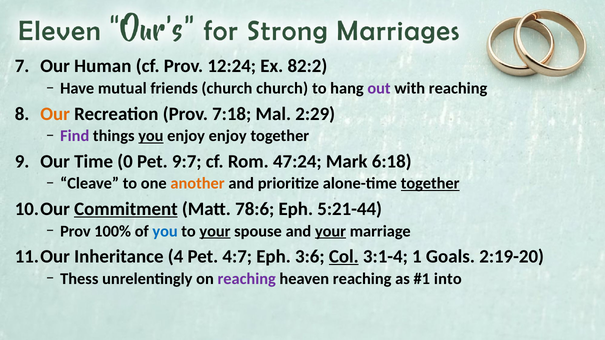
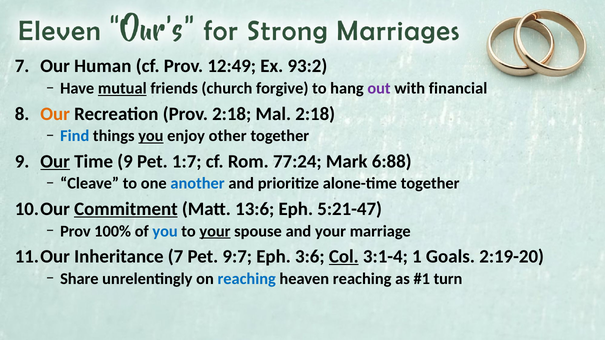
12:24: 12:24 -> 12:49 (232, 66)
82:2: 82:2 -> 93:2 (307, 66)
mutual underline: none -> present (122, 89)
church church: church -> forgive (282, 89)
with reaching: reaching -> financial (458, 89)
Prov 7:18: 7:18 -> 2:18 (232, 114)
Mal 2:29: 2:29 -> 2:18 (315, 114)
Find colour: purple -> blue (75, 136)
enjoy enjoy: enjoy -> other (228, 136)
Our underline: none -> present (55, 162)
Time 0: 0 -> 9 (125, 162)
9:7: 9:7 -> 1:7 (187, 162)
47:24: 47:24 -> 77:24 (297, 162)
6:18: 6:18 -> 6:88 (392, 162)
another colour: orange -> blue (198, 184)
together underline: present -> none (430, 184)
78:6: 78:6 -> 13:6 (255, 209)
5:21-44: 5:21-44 -> 5:21-47 (350, 209)
your underline: present -> none (331, 231)
Inheritance 4: 4 -> 7 (176, 257)
4:7: 4:7 -> 9:7 (237, 257)
Thess: Thess -> Share (79, 279)
reaching colour: purple -> blue (247, 279)
into: into -> turn (448, 279)
